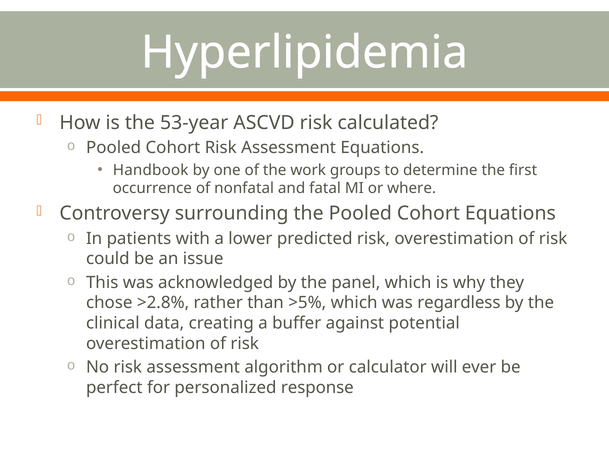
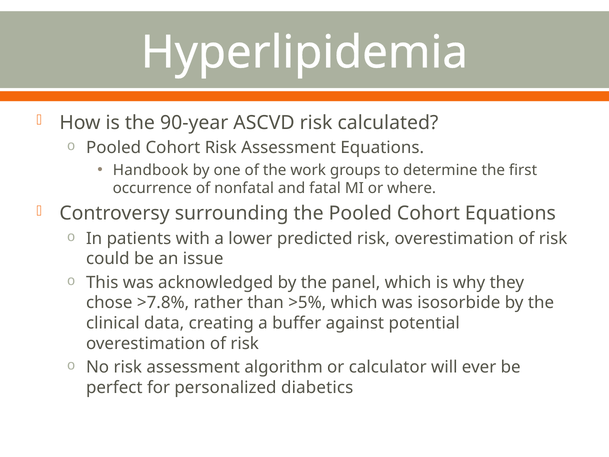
53-year: 53-year -> 90-year (194, 123)
>2.8%: >2.8% -> >7.8% (163, 303)
regardless: regardless -> isosorbide (459, 303)
response: response -> diabetics (317, 387)
